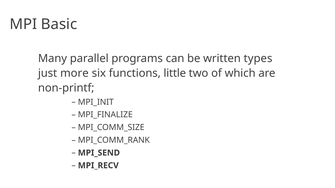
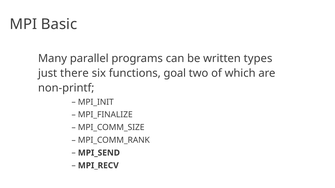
more: more -> there (74, 73)
little: little -> goal (175, 73)
